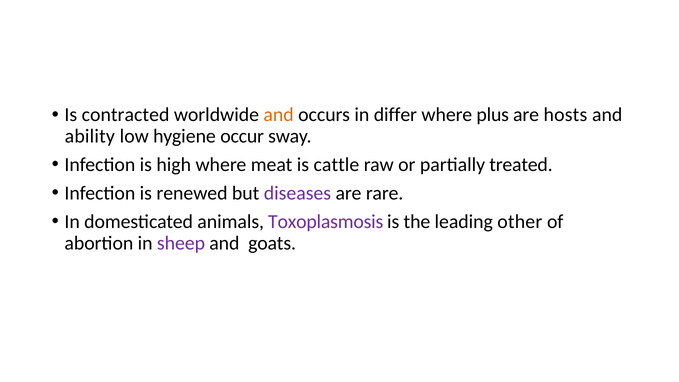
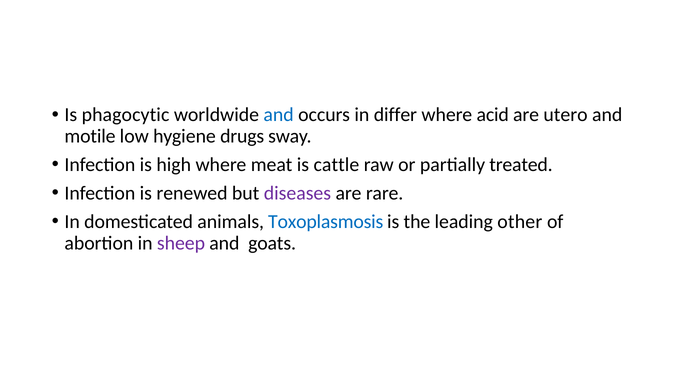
contracted: contracted -> phagocytic (125, 115)
and colour: orange -> blue (279, 115)
plus: plus -> acid (493, 115)
hosts: hosts -> utero (566, 115)
ability: ability -> motile (90, 136)
occur: occur -> drugs (242, 136)
Toxoplasmosis colour: purple -> blue (326, 222)
